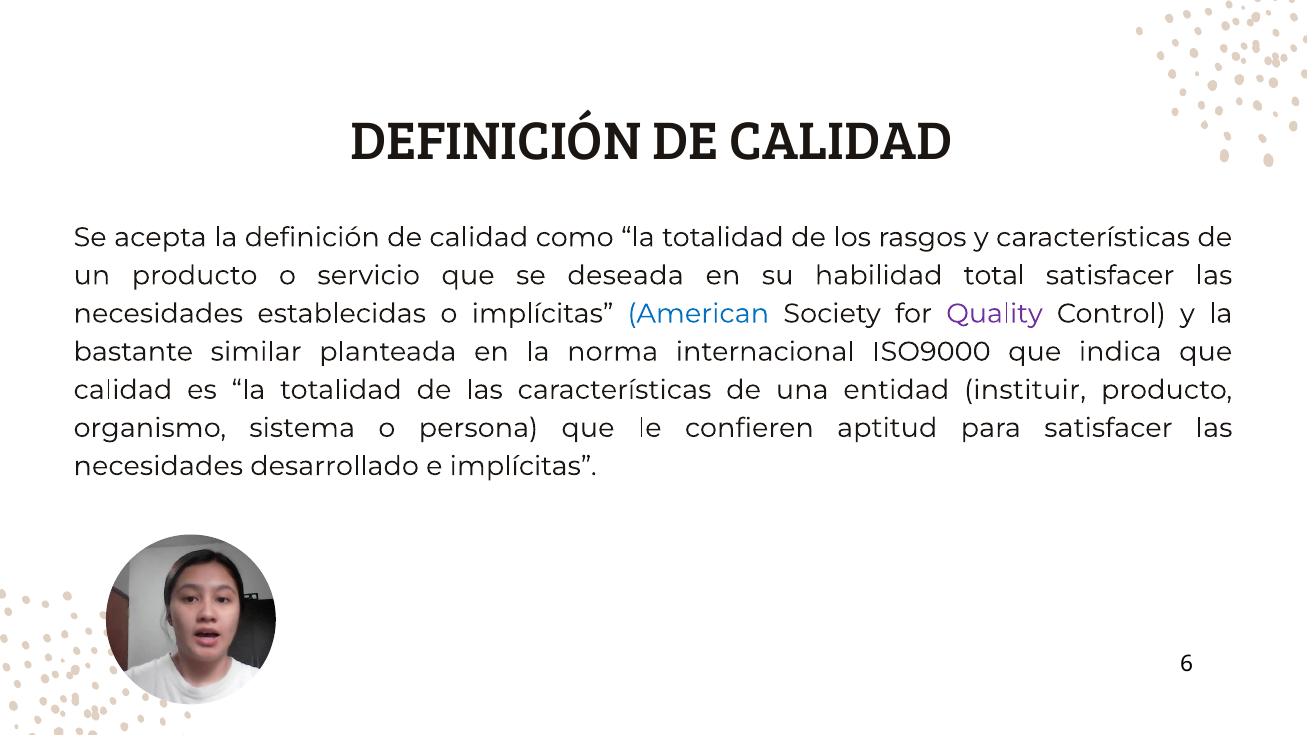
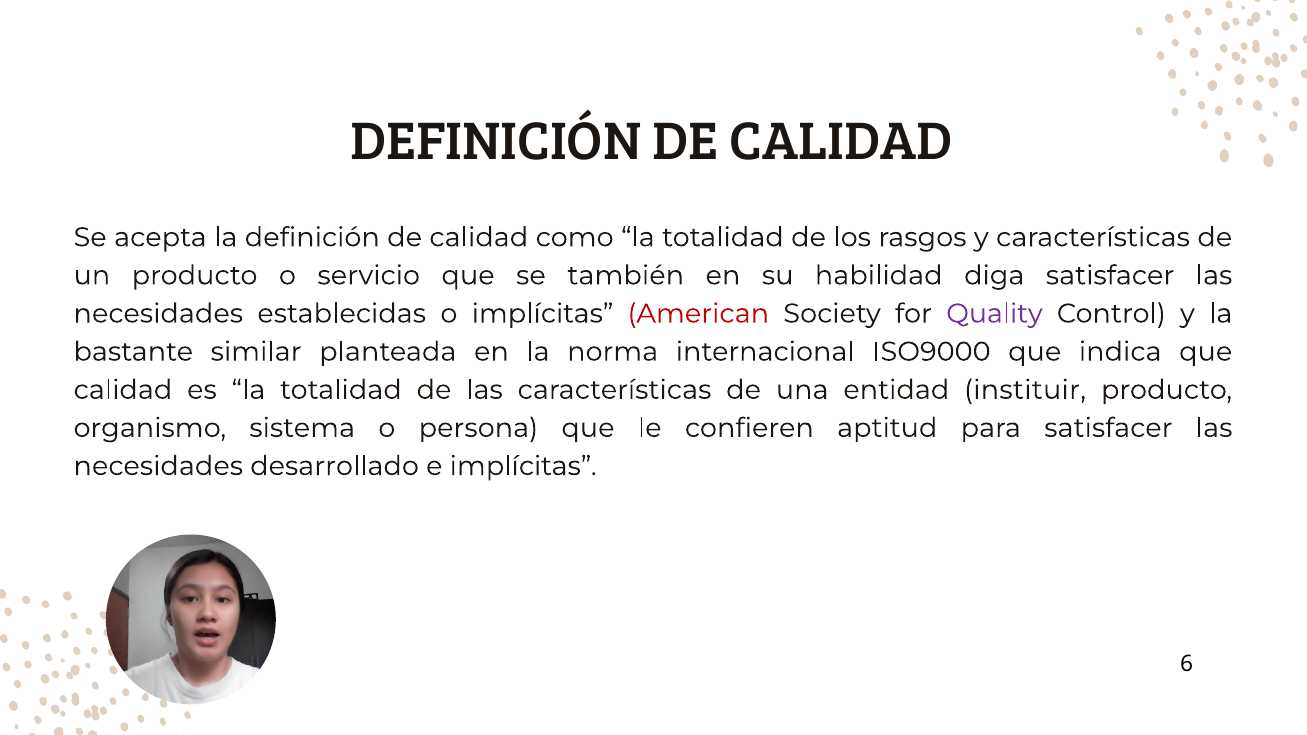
deseada: deseada -> también (626, 276)
total: total -> diga (994, 276)
American colour: blue -> red (698, 314)
